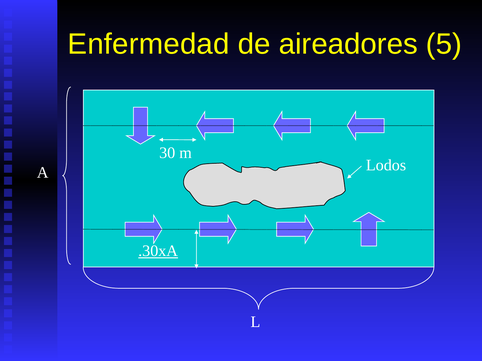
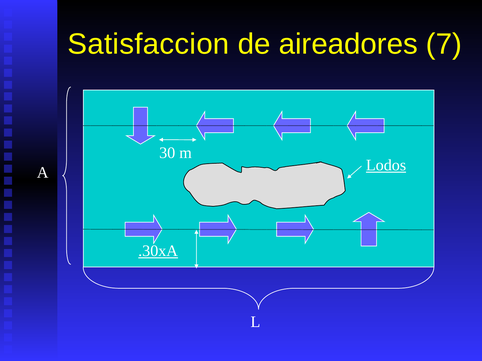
Enfermedad: Enfermedad -> Satisfaccion (148, 44)
5: 5 -> 7 (444, 44)
Lodos underline: none -> present (386, 166)
